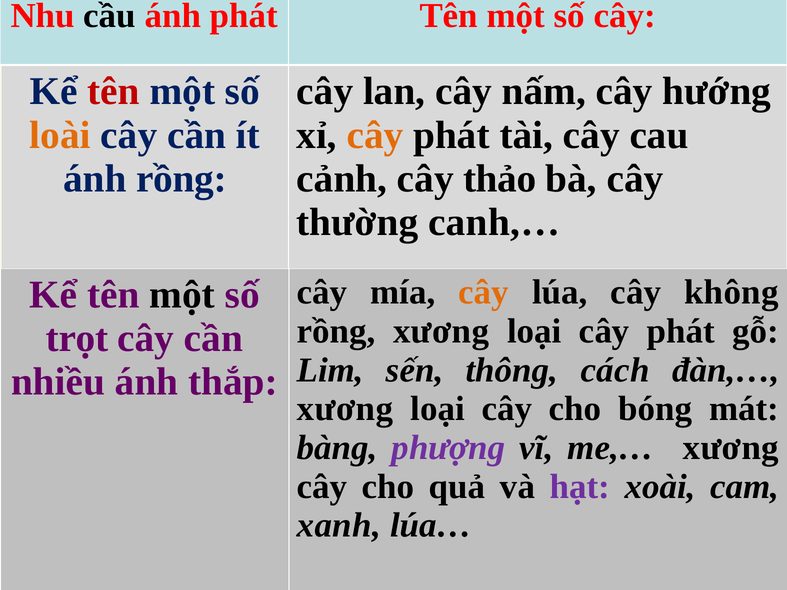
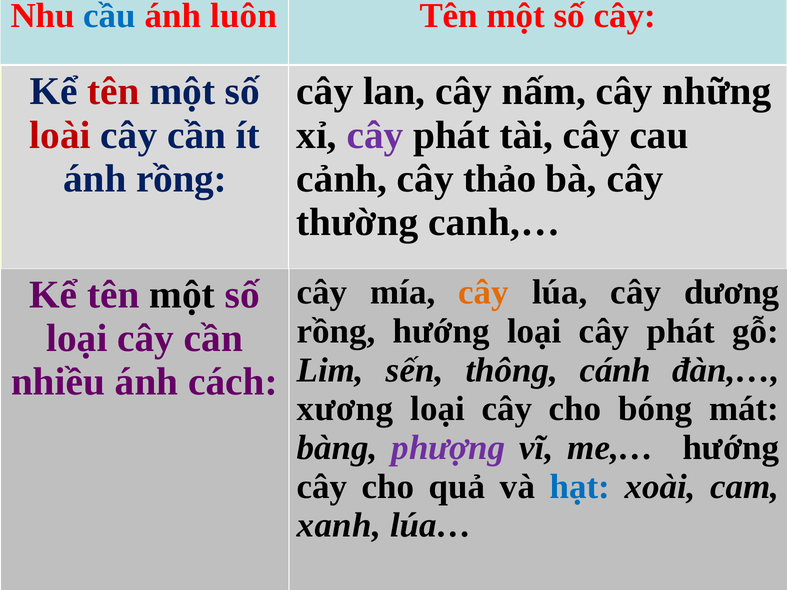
cầu colour: black -> blue (110, 16)
ánh phát: phát -> luôn (244, 16)
hướng: hướng -> những (717, 92)
loài colour: orange -> red (60, 135)
cây colour: orange -> purple (375, 135)
không: không -> dương (732, 292)
rồng xương: xương -> hướng (441, 331)
trọt: trọt -> loại (77, 338)
cách: cách -> cánh (615, 370)
thắp: thắp -> cách (233, 382)
me,… xương: xương -> hướng (731, 448)
hạt colour: purple -> blue (580, 487)
